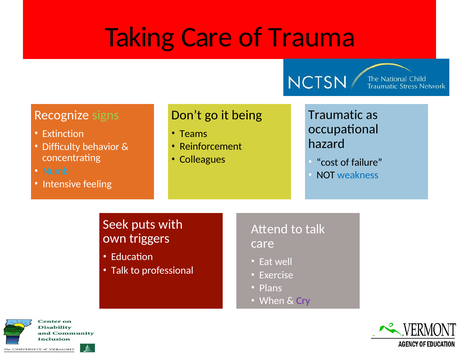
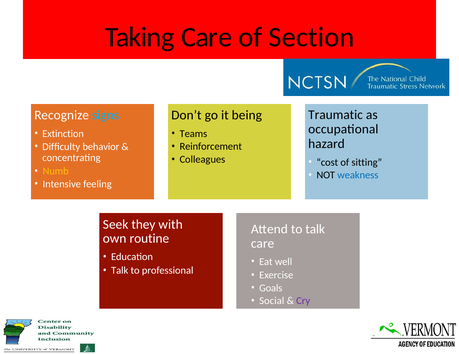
Trauma: Trauma -> Section (312, 37)
signs colour: light green -> light blue (106, 115)
failure: failure -> sitting (367, 163)
Numb colour: light blue -> yellow (56, 171)
puts: puts -> they (143, 225)
triggers: triggers -> routine (149, 239)
Plans: Plans -> Goals (271, 289)
When: When -> Social (272, 301)
